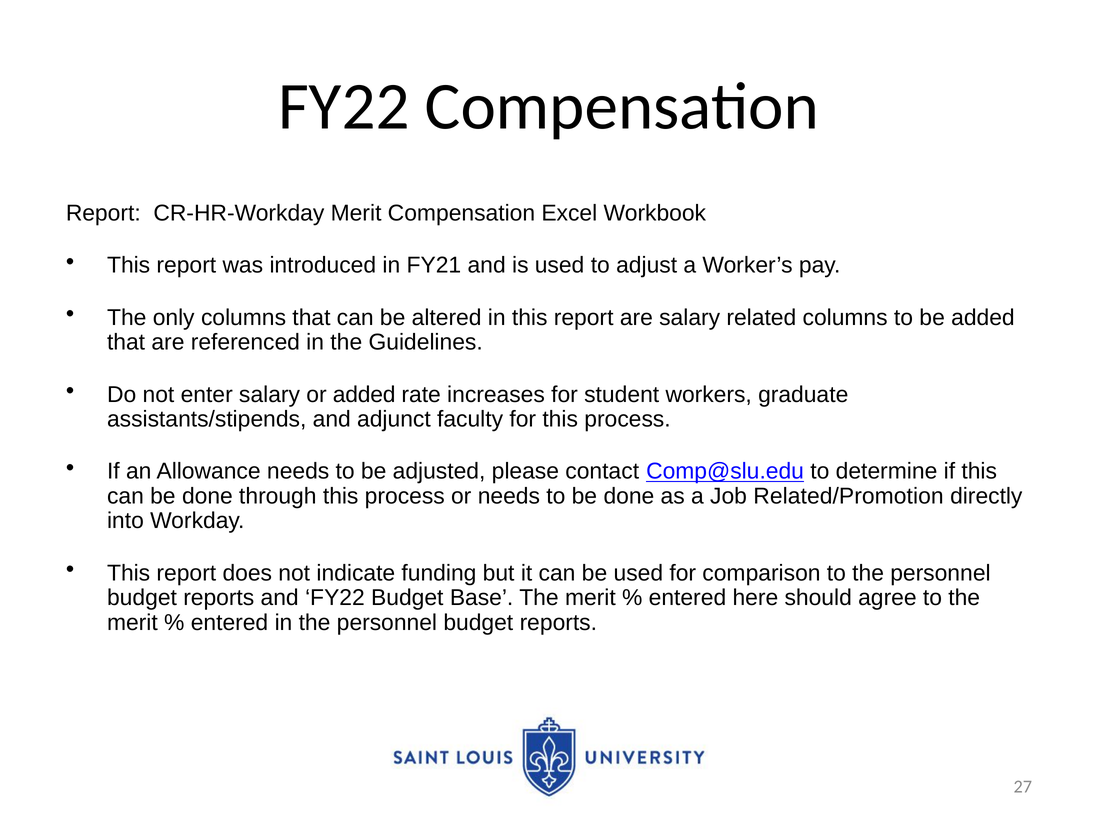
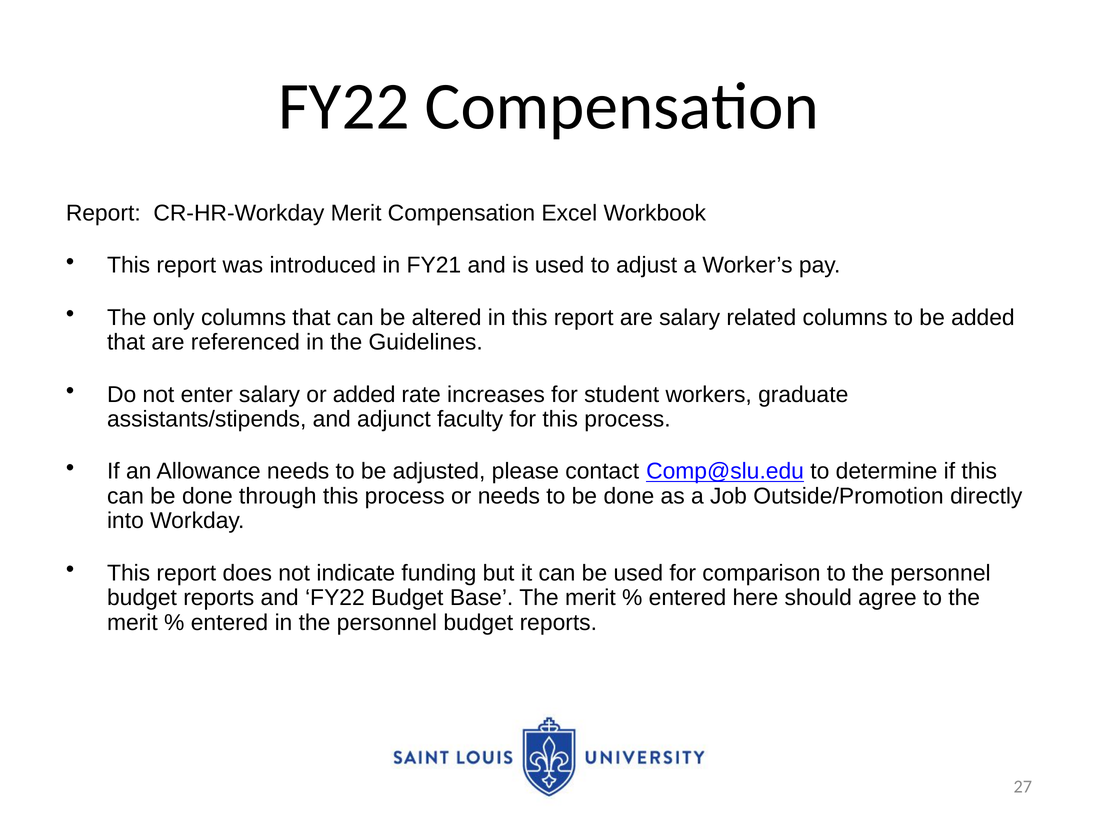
Related/Promotion: Related/Promotion -> Outside/Promotion (848, 496)
